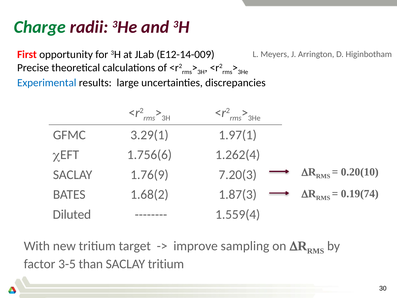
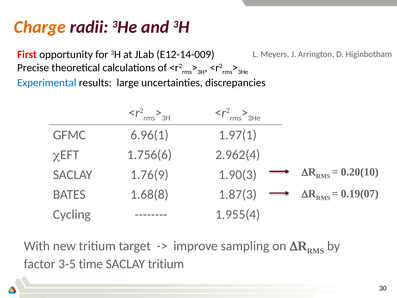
Charge colour: green -> orange (40, 27)
3.29(1: 3.29(1 -> 6.96(1 (149, 135)
1.262(4: 1.262(4 -> 2.962(4 (238, 155)
7.20(3: 7.20(3 -> 1.90(3 (238, 175)
0.19(74: 0.19(74 -> 0.19(07 (360, 194)
1.68(2: 1.68(2 -> 1.68(8 (149, 194)
Diluted: Diluted -> Cycling (72, 214)
1.559(4: 1.559(4 -> 1.955(4 (238, 214)
than: than -> time (91, 264)
